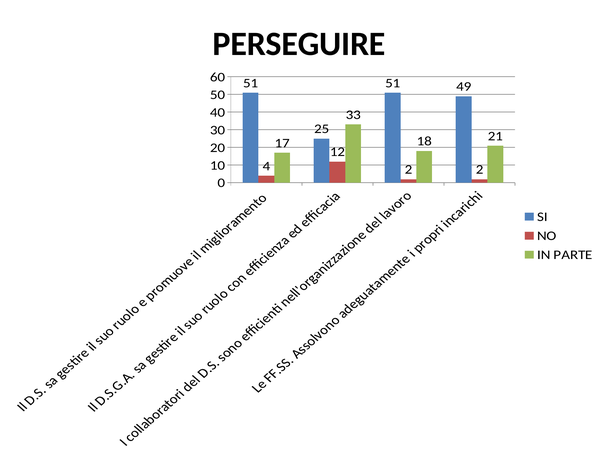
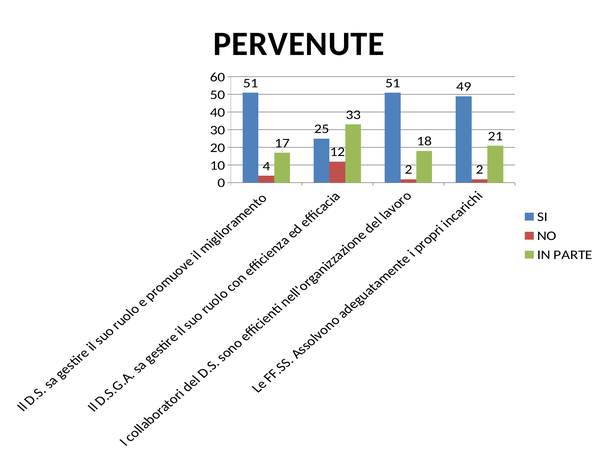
PERSEGUIRE: PERSEGUIRE -> PERVENUTE (299, 44)
